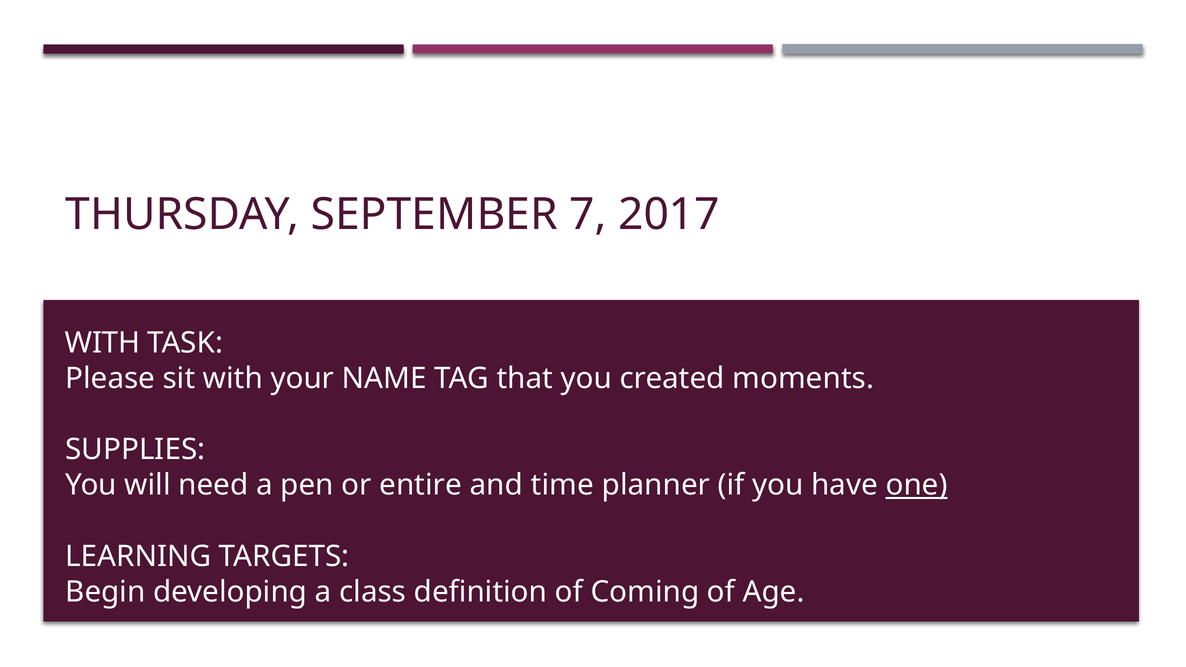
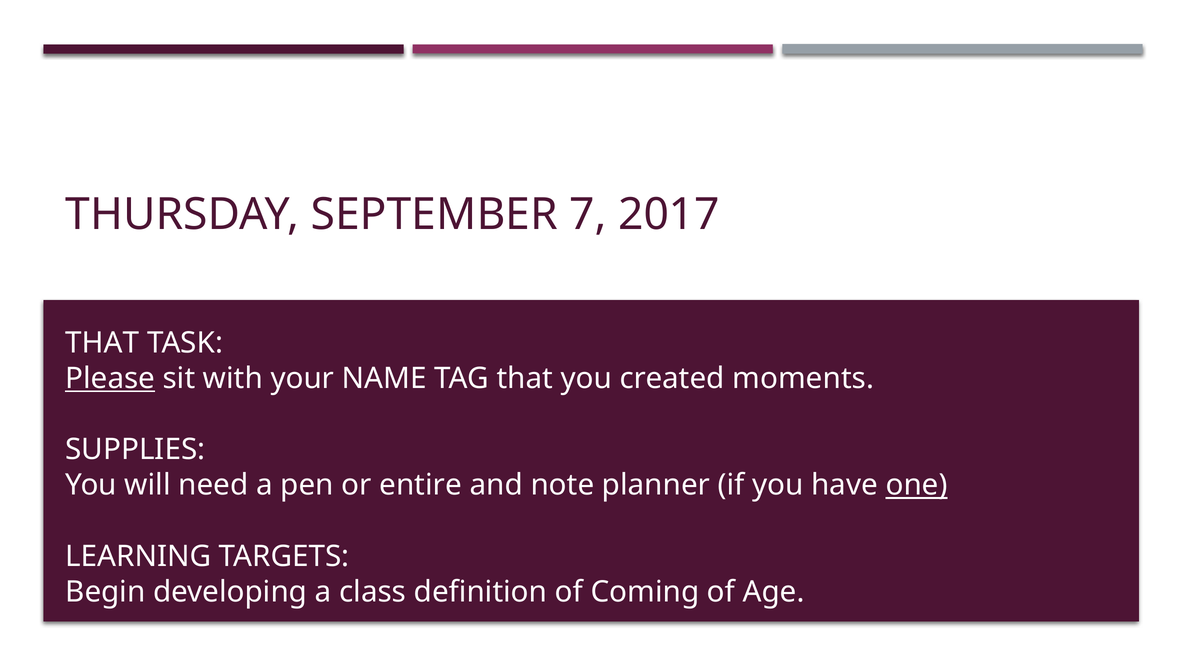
WITH: WITH -> THAT (102, 343)
Please underline: none -> present (110, 378)
time: time -> note (562, 485)
